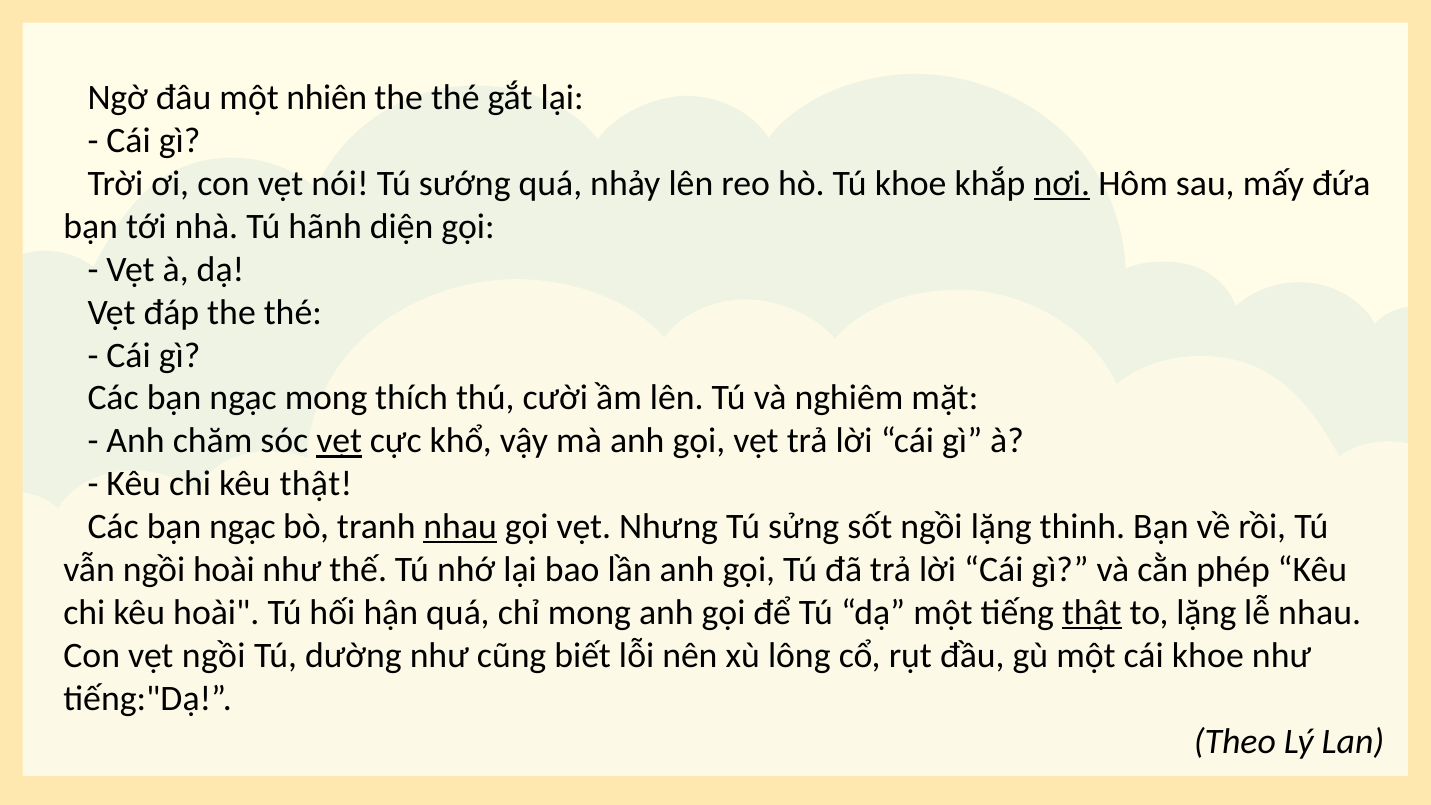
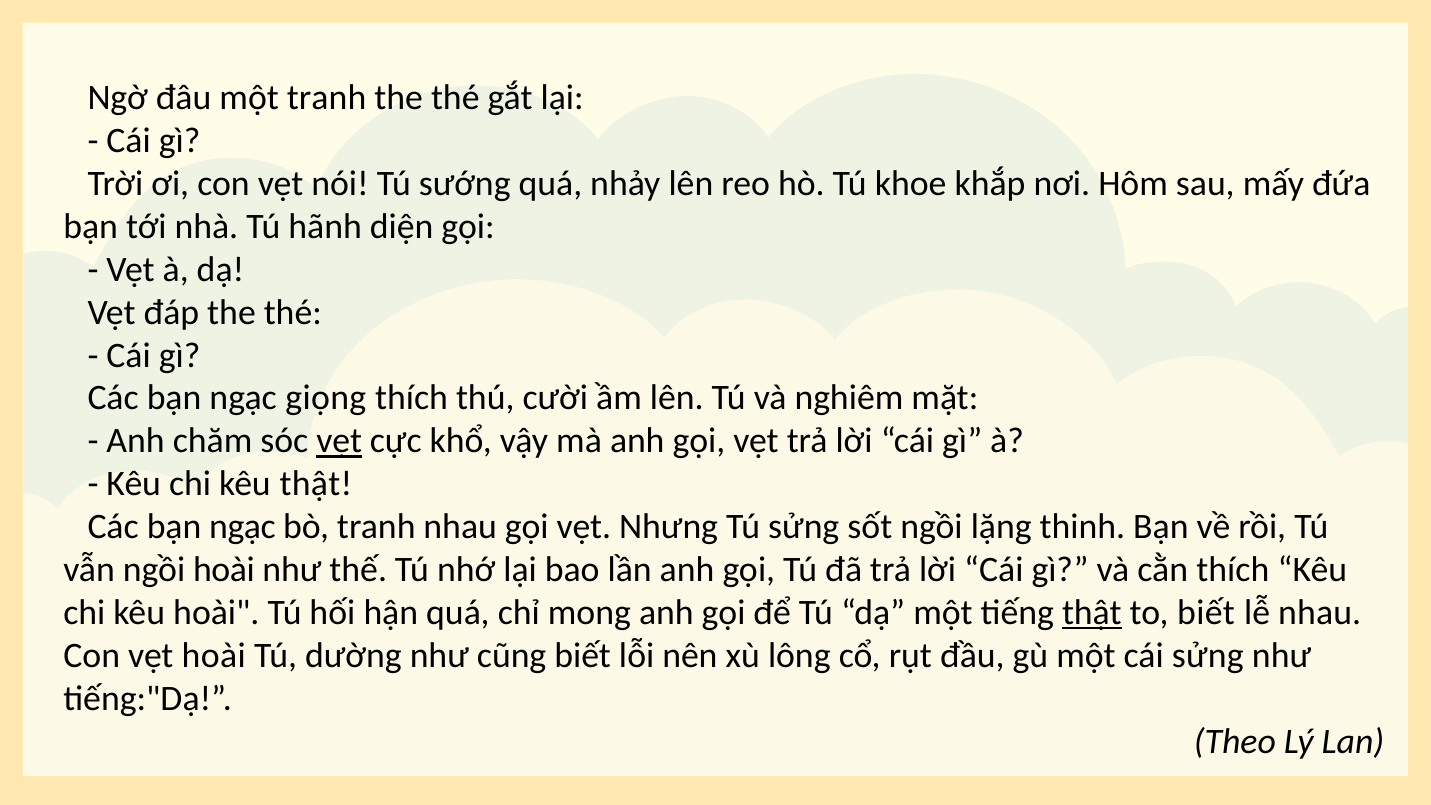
một nhiên: nhiên -> tranh (327, 98)
nơi underline: present -> none (1062, 184)
ngạc mong: mong -> giọng (326, 398)
nhau underline: present -> none (460, 527)
cằn phép: phép -> thích (1233, 570)
to lặng: lặng -> biết (1206, 613)
vẹt ngồi: ngồi -> hoài (214, 656)
cái khoe: khoe -> sửng (1208, 656)
